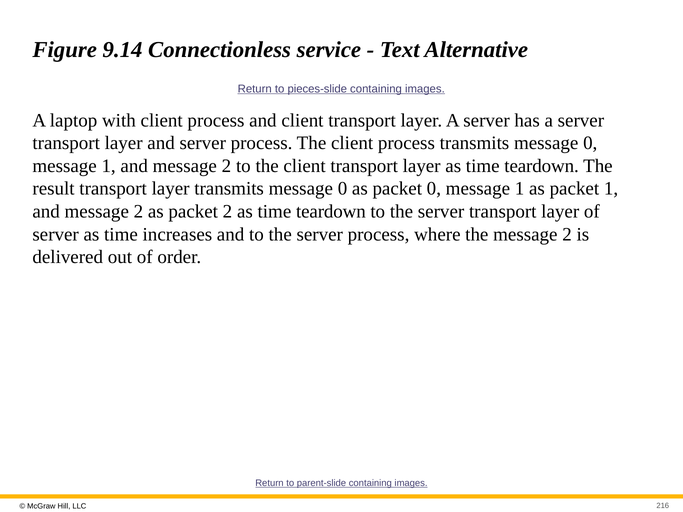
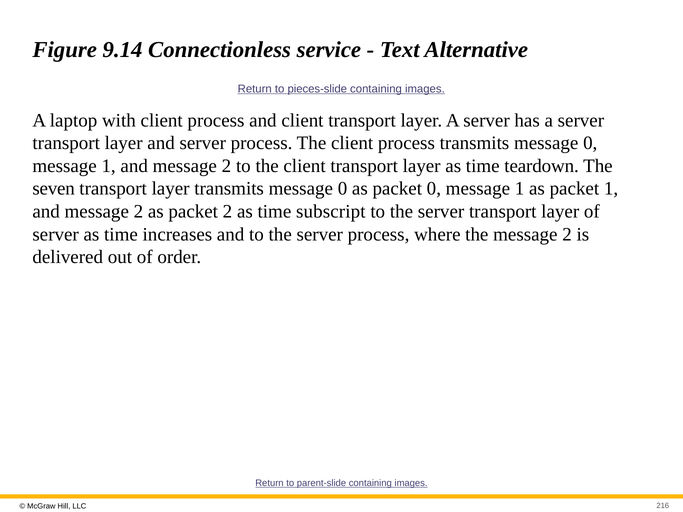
result: result -> seven (54, 189)
2 as time teardown: teardown -> subscript (331, 212)
